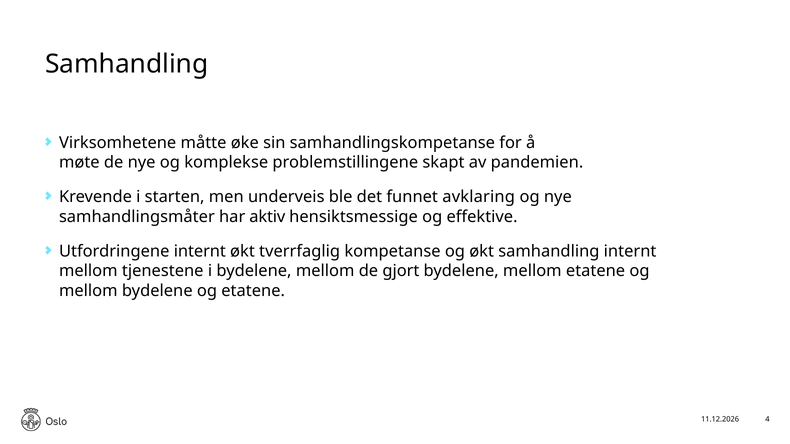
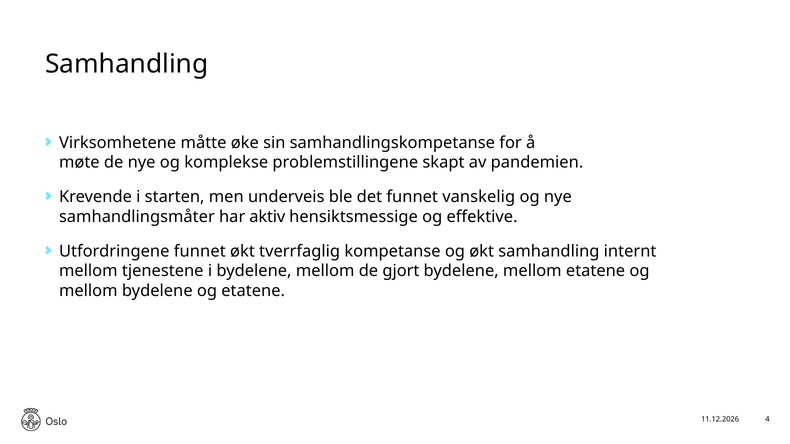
avklaring: avklaring -> vanskelig (479, 197)
Utfordringene internt: internt -> funnet (200, 251)
